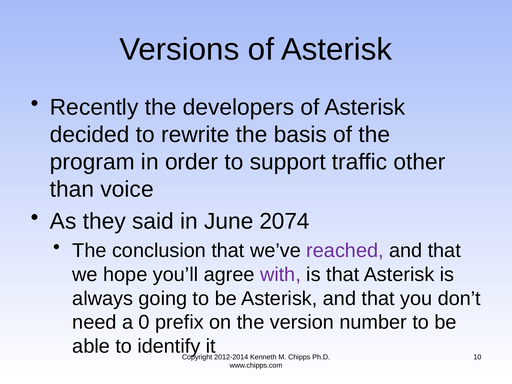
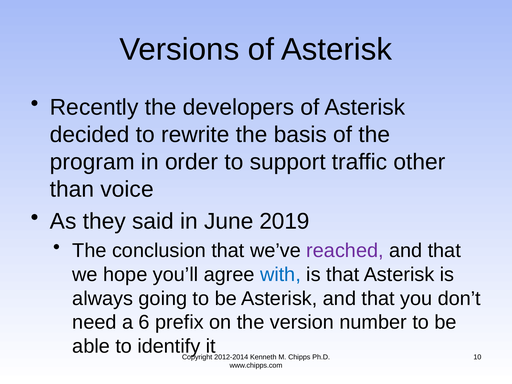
2074: 2074 -> 2019 (284, 221)
with colour: purple -> blue (280, 275)
0: 0 -> 6 (144, 322)
